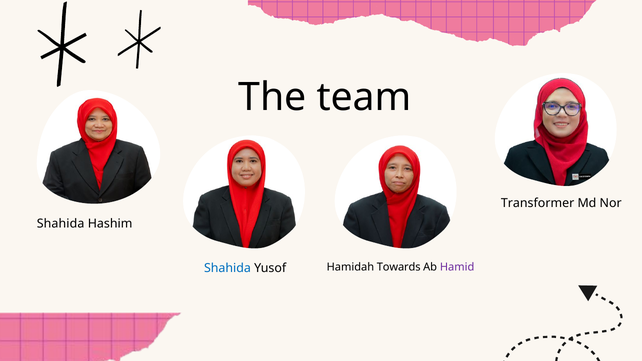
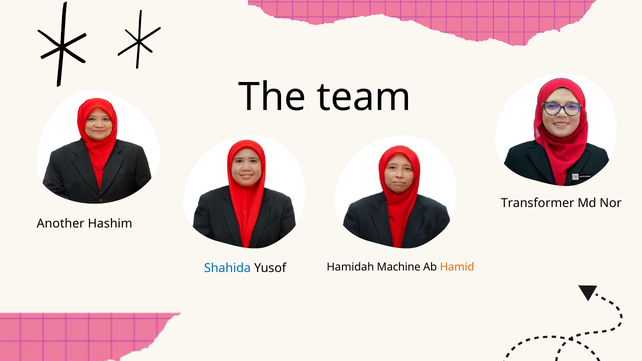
Shahida: Shahida -> Another (61, 224)
Towards: Towards -> Machine (399, 267)
Hamid colour: purple -> orange (457, 267)
